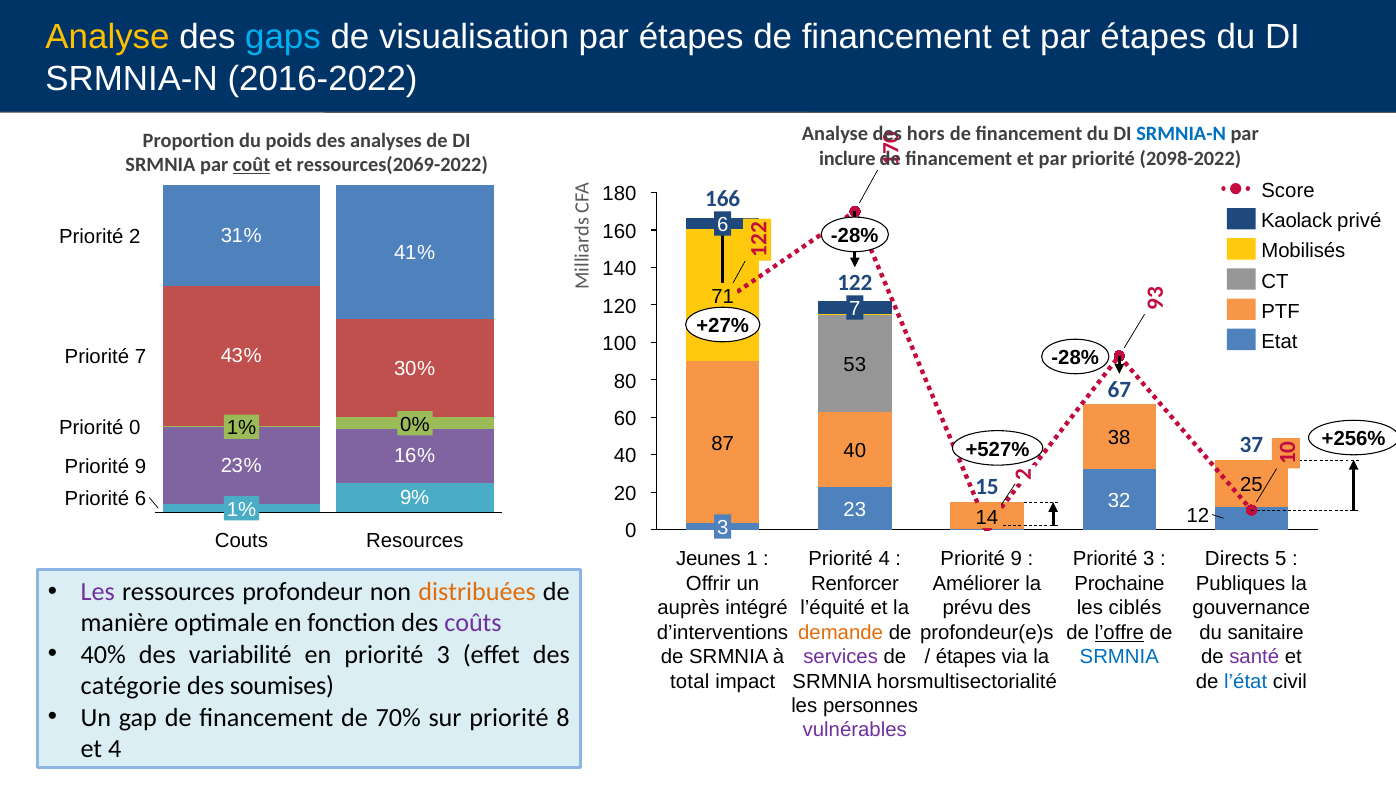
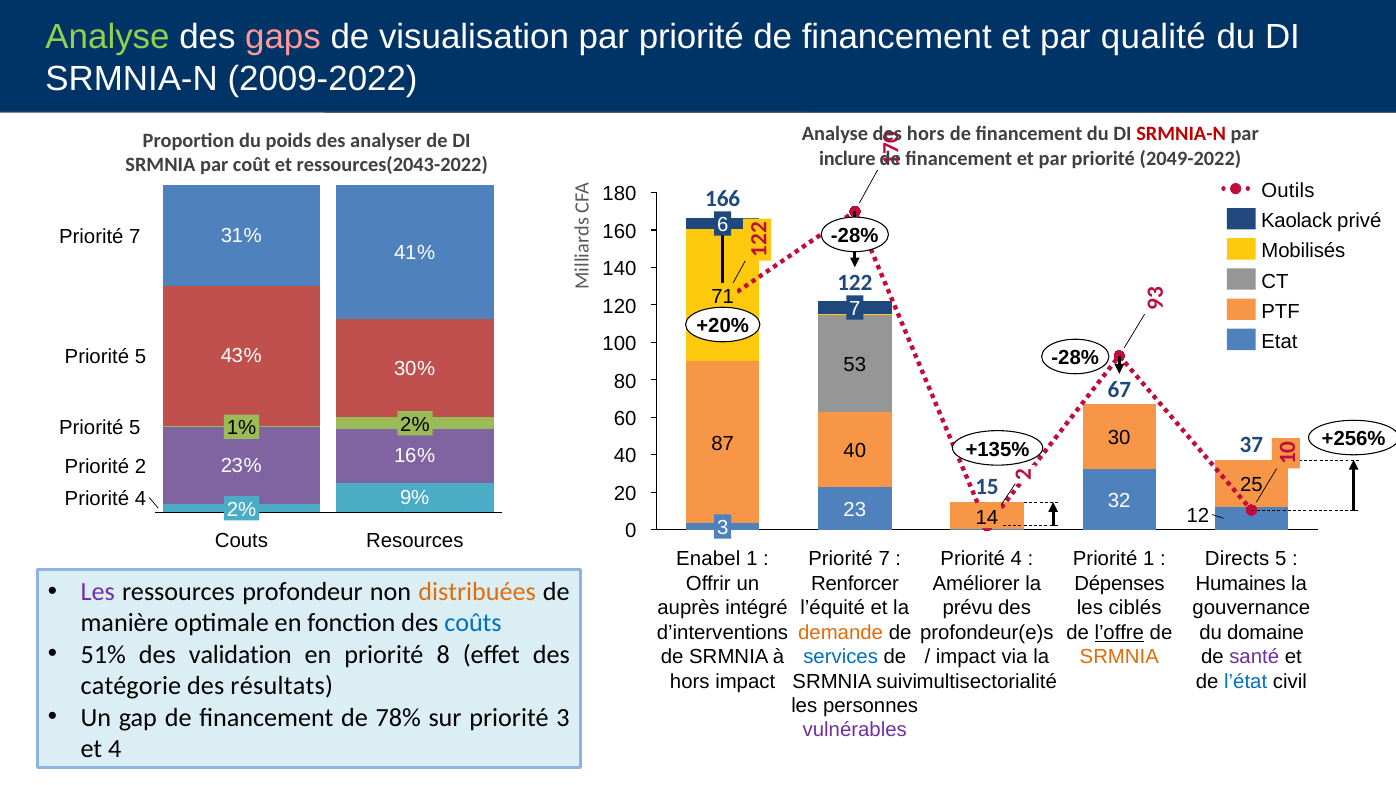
Analyse colour: yellow -> light green (108, 37)
gaps colour: light blue -> pink (283, 37)
étapes: étapes -> priorité (691, 37)
et par étapes: étapes -> qualité (1153, 37)
2016-2022: 2016-2022 -> 2009-2022 (323, 79)
SRMNIA-N colour: blue -> red (1181, 134)
analyses: analyses -> analyser (386, 140)
2098-2022: 2098-2022 -> 2049-2022 (1190, 159)
coût underline: present -> none (252, 165)
ressources(2069-2022: ressources(2069-2022 -> ressources(2043-2022 (392, 165)
Score: Score -> Outils (1288, 191)
2: 2 -> 7 (135, 237)
+27%: +27% -> +20% (723, 326)
7: 7 -> 5 (141, 357)
0: 0 -> 5 (135, 428)
1% 0%: 0% -> 2% (415, 425)
38: 38 -> 30 (1119, 438)
+527%: +527% -> +135% (998, 449)
9: 9 -> 2 (141, 467)
6: 6 -> 4 (141, 499)
1%: 1% -> 2% (242, 510)
Jeunes: Jeunes -> Enabel (708, 559)
4: 4 -> 7 (884, 559)
9: 9 -> 4 (1016, 559)
3: 3 -> 1 (1149, 559)
Prochaine: Prochaine -> Dépenses (1119, 584)
Publiques: Publiques -> Humaines (1241, 584)
coûts colour: purple -> blue (473, 623)
sanitaire: sanitaire -> domaine (1266, 633)
40%: 40% -> 51% (103, 655)
variabilité: variabilité -> validation (240, 655)
en priorité 3: 3 -> 8 (443, 655)
services colour: purple -> blue (841, 657)
étapes: étapes -> impact (966, 657)
SRMNIA colour: blue -> orange (1119, 657)
total: total -> hors (690, 682)
SRMNIA hors: hors -> suivi (897, 682)
soumises: soumises -> résultats (282, 686)
70%: 70% -> 78% (398, 718)
priorité 8: 8 -> 3 (563, 718)
